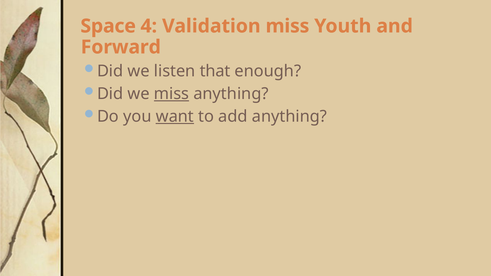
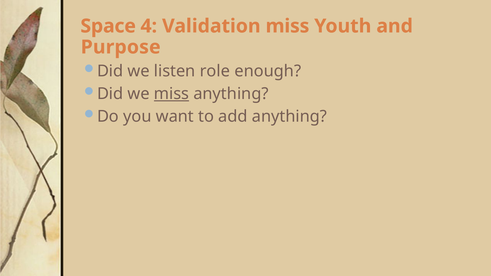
Forward: Forward -> Purpose (121, 47)
that: that -> role (215, 71)
want underline: present -> none (175, 117)
